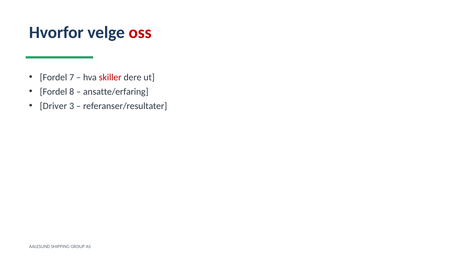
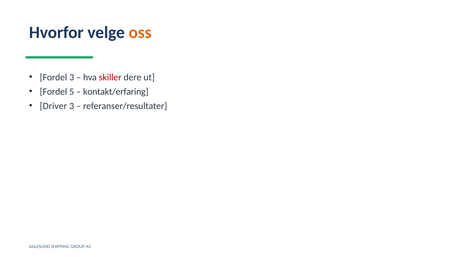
oss colour: red -> orange (140, 33)
Fordel 7: 7 -> 3 (72, 77)
8: 8 -> 5 (72, 92)
ansatte/erfaring: ansatte/erfaring -> kontakt/erfaring (116, 92)
